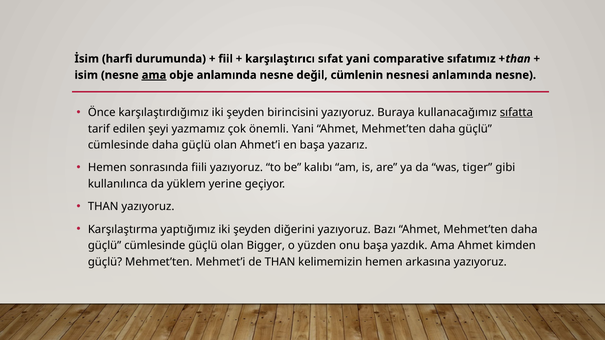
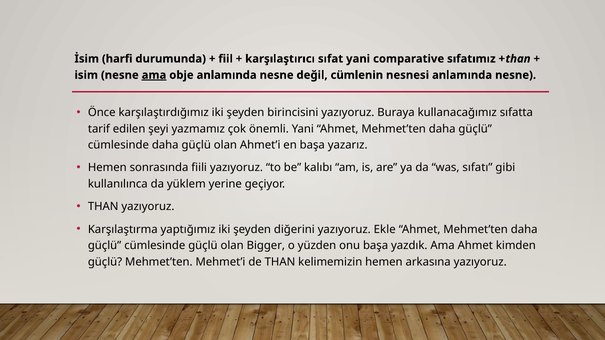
sıfatta underline: present -> none (516, 113)
tiger: tiger -> sıfatı (477, 168)
Bazı: Bazı -> Ekle (385, 229)
